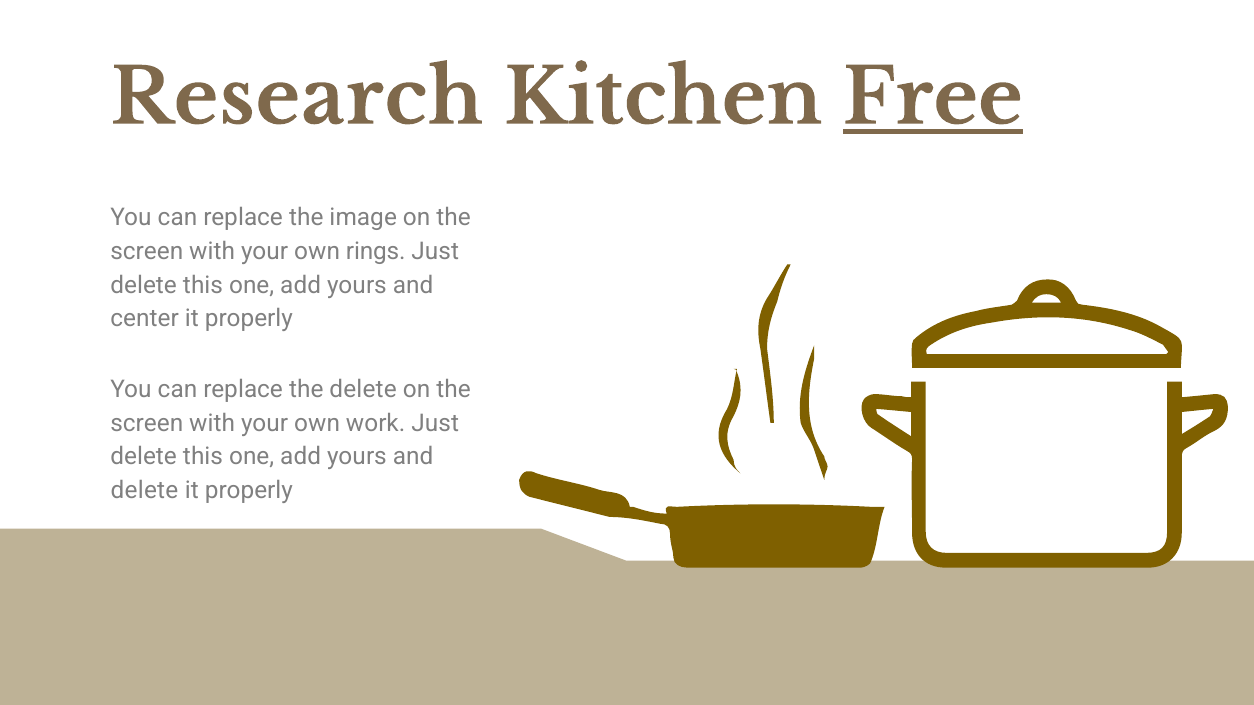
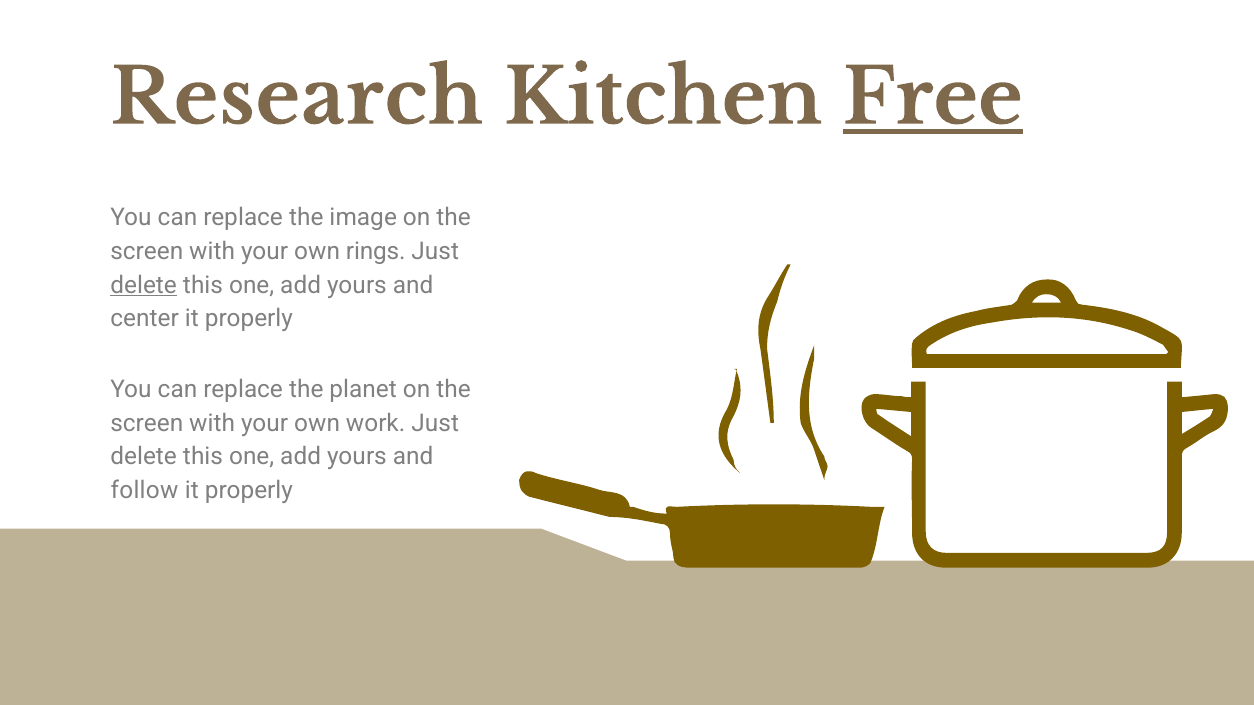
delete underline: none -> present (144, 285)
the delete: delete -> planet (363, 390)
delete: delete -> follow (145, 490)
